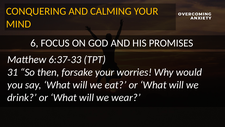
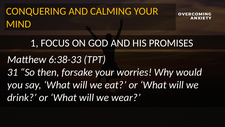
6: 6 -> 1 (34, 43)
6:37-33: 6:37-33 -> 6:38-33 (65, 59)
